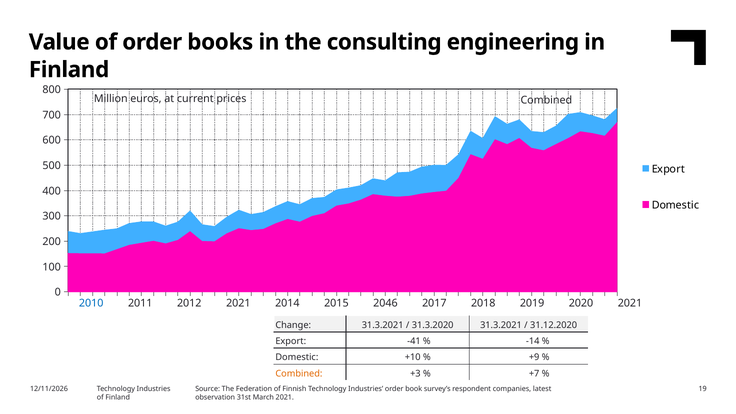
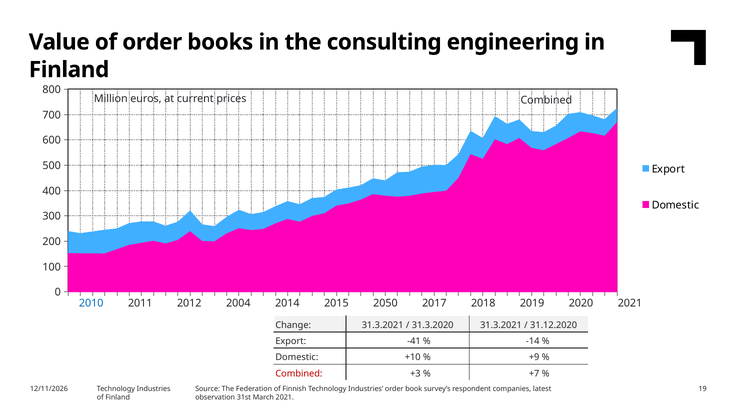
2012 2021: 2021 -> 2004 (238, 303)
2046: 2046 -> 2050 (385, 303)
Combined colour: orange -> red (299, 373)
